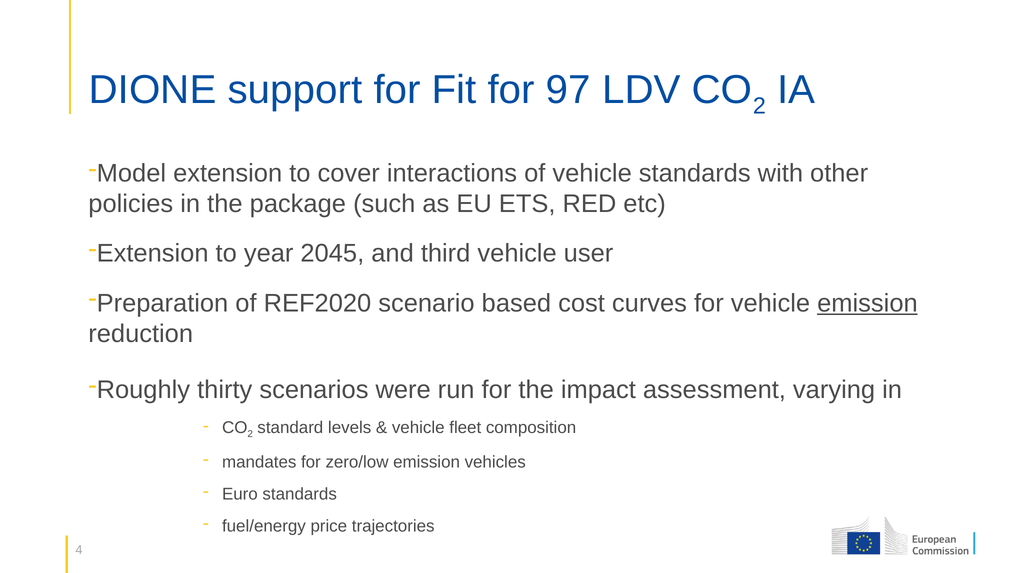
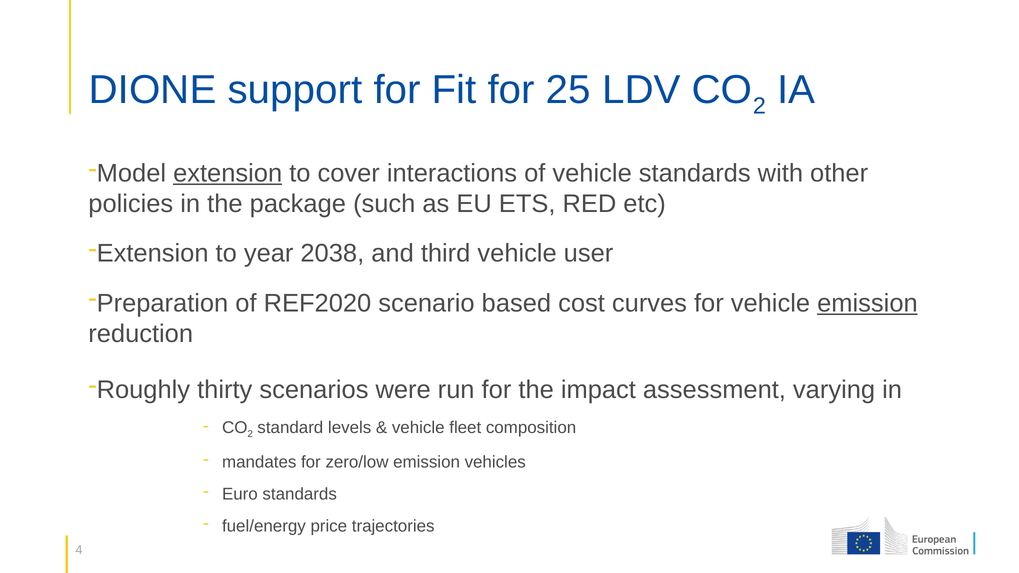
97: 97 -> 25 (568, 90)
extension underline: none -> present (228, 173)
2045: 2045 -> 2038 (332, 254)
